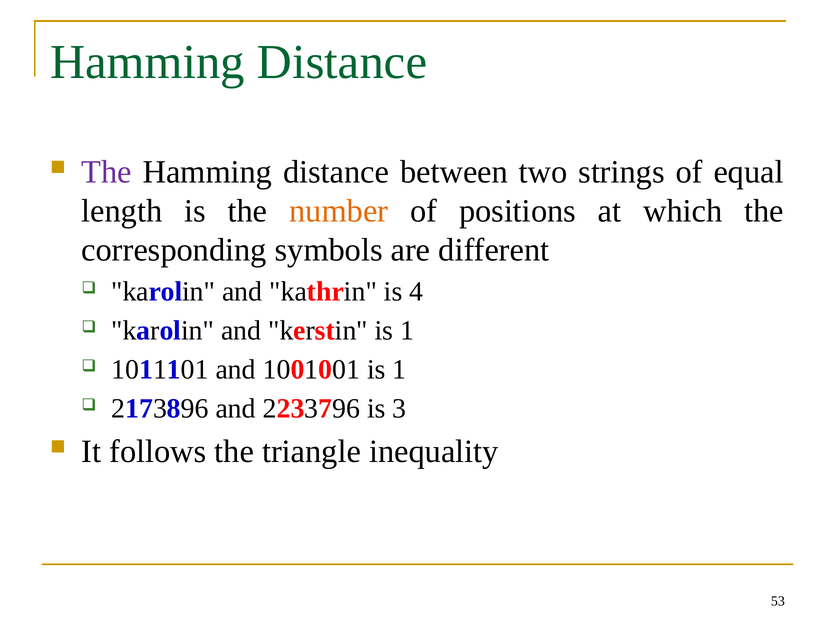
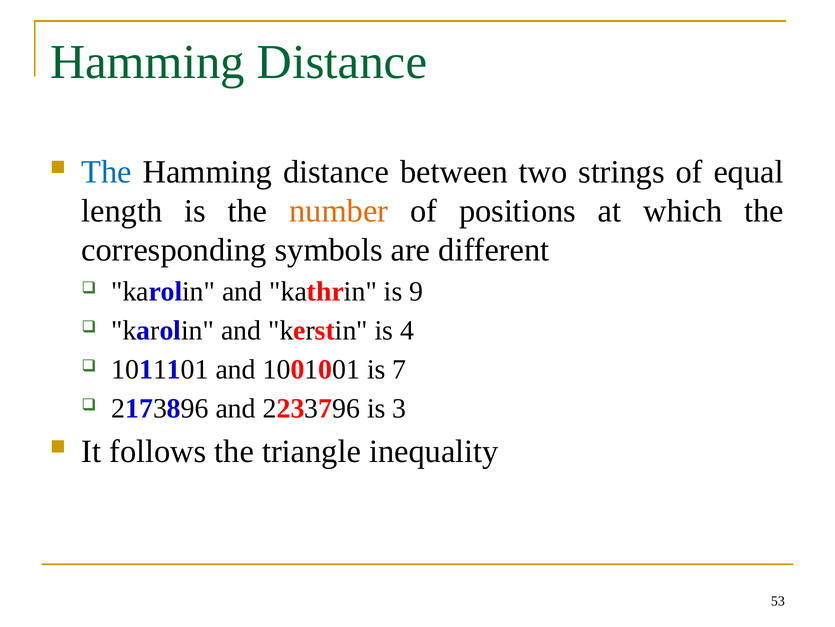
The colour: purple -> blue (107, 172)
4: 4 -> 9 (416, 291)
kerstin is 1: 1 -> 4 (407, 330)
1001001 is 1: 1 -> 7 (399, 369)
